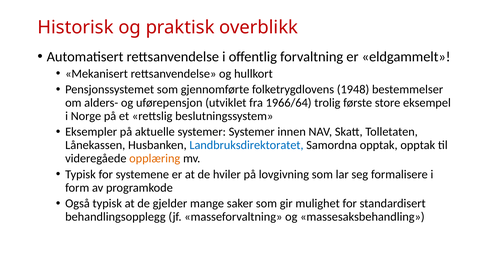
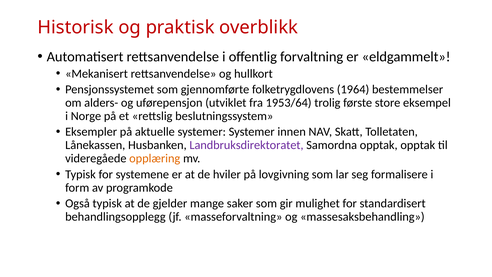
1948: 1948 -> 1964 (353, 89)
1966/64: 1966/64 -> 1953/64 (289, 103)
Landbruksdirektoratet colour: blue -> purple (246, 145)
